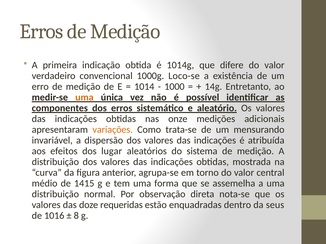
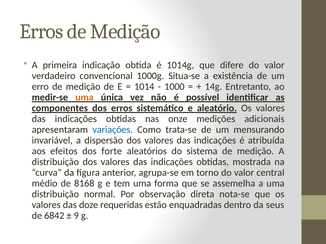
Loco-se: Loco-se -> Situa-se (184, 76)
variações colour: orange -> blue (113, 130)
lugar: lugar -> forte (112, 151)
1415: 1415 -> 8168 (84, 184)
1016: 1016 -> 6842 (54, 216)
8: 8 -> 9 (76, 216)
